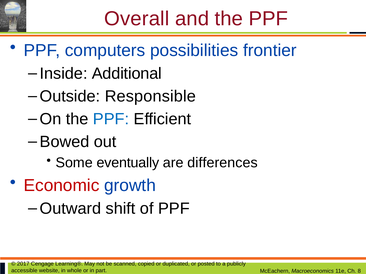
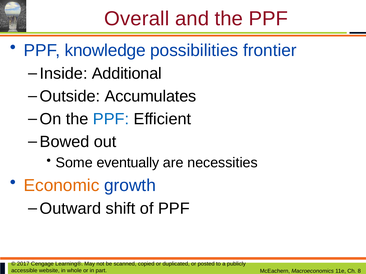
computers: computers -> knowledge (105, 50)
Responsible: Responsible -> Accumulates (151, 97)
differences: differences -> necessities (223, 163)
Economic colour: red -> orange (62, 186)
